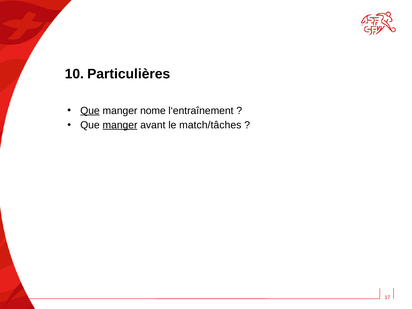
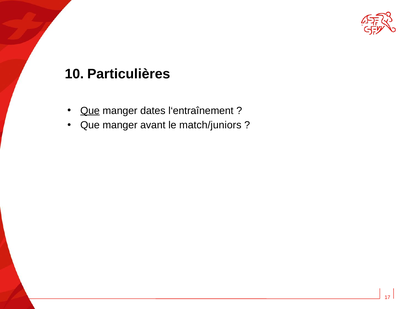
nome: nome -> dates (153, 111)
manger underline: present -> none (120, 125)
match/tâches: match/tâches -> match/juniors (210, 125)
